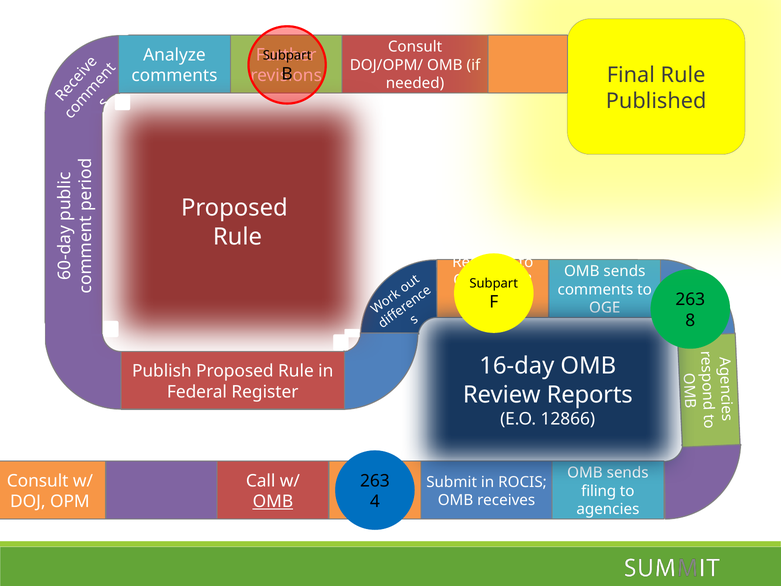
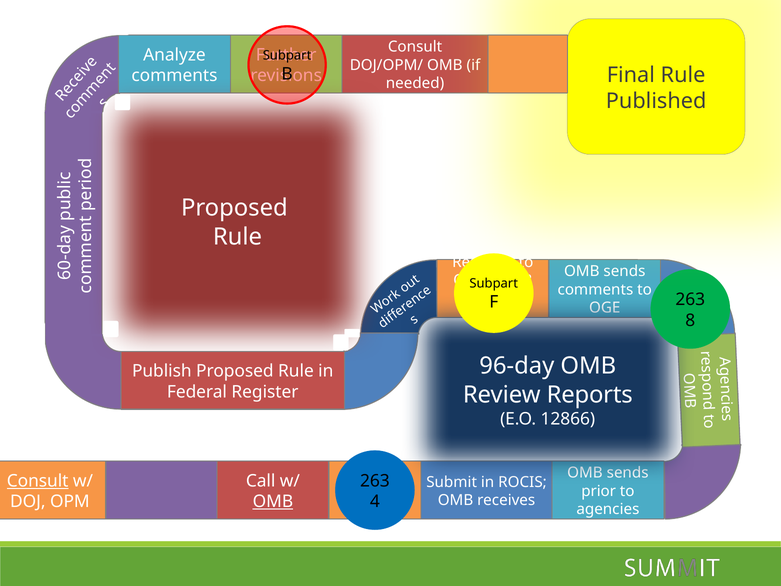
16-day: 16-day -> 96-day (517, 366)
Consult underline: none -> present (38, 481)
filing: filing -> prior (599, 491)
